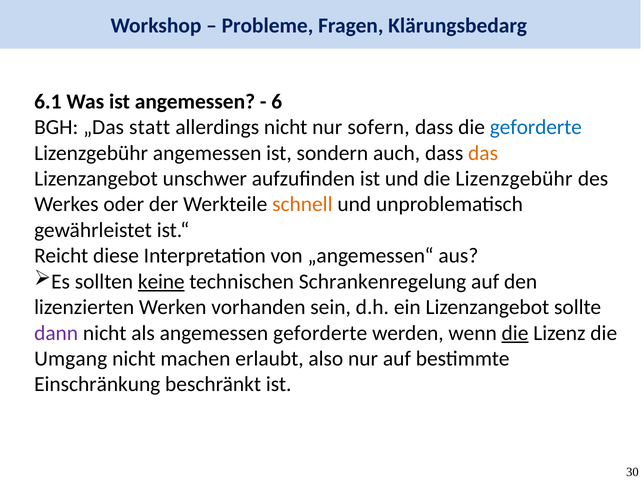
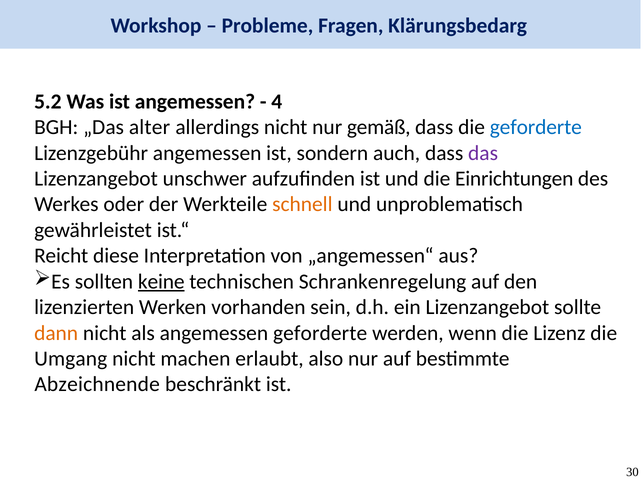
6.1: 6.1 -> 5.2 (48, 102)
6: 6 -> 4 (277, 102)
statt: statt -> alter (150, 127)
sofern: sofern -> gemäß (379, 127)
das colour: orange -> purple (483, 153)
die Lizenzgebühr: Lizenzgebühr -> Einrichtungen (514, 179)
dann colour: purple -> orange (56, 333)
die underline: present -> none (515, 333)
Einschränkung: Einschränkung -> Abzeichnende (97, 385)
